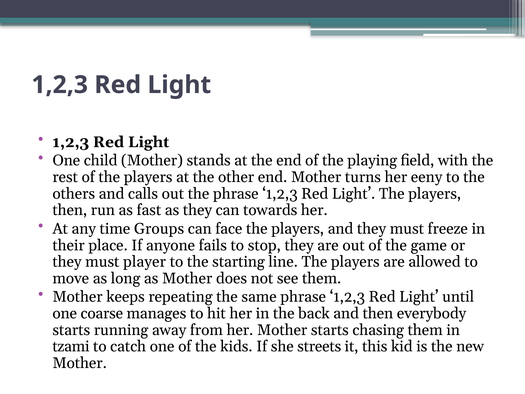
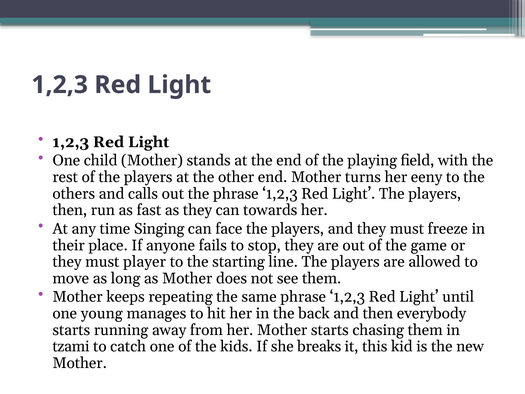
Groups: Groups -> Singing (159, 229)
coarse: coarse -> young (102, 313)
streets: streets -> breaks (319, 346)
